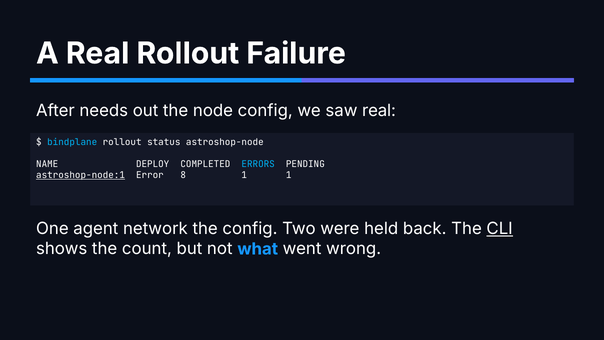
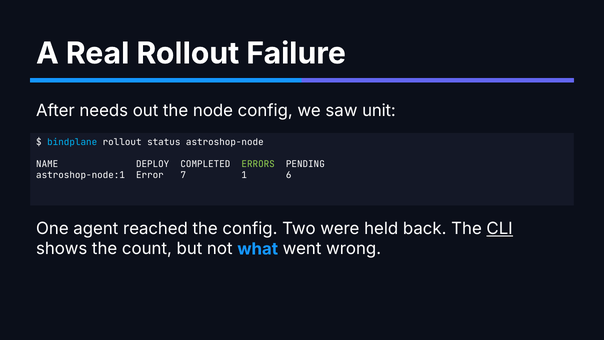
saw real: real -> unit (379, 111)
ERRORS colour: light blue -> light green (258, 164)
astroshop-node:1 underline: present -> none (81, 175)
8: 8 -> 7 (183, 175)
1 1: 1 -> 6 (289, 175)
network: network -> reached (155, 229)
